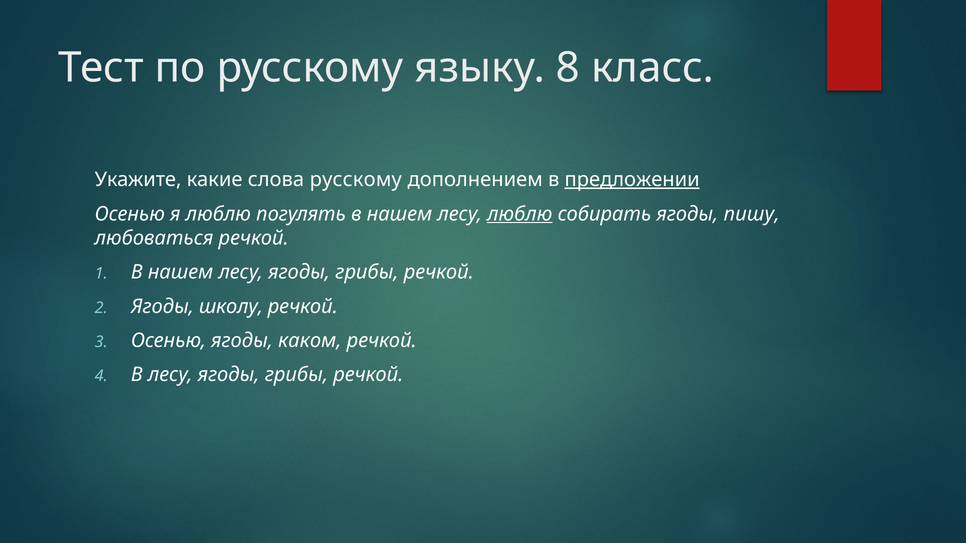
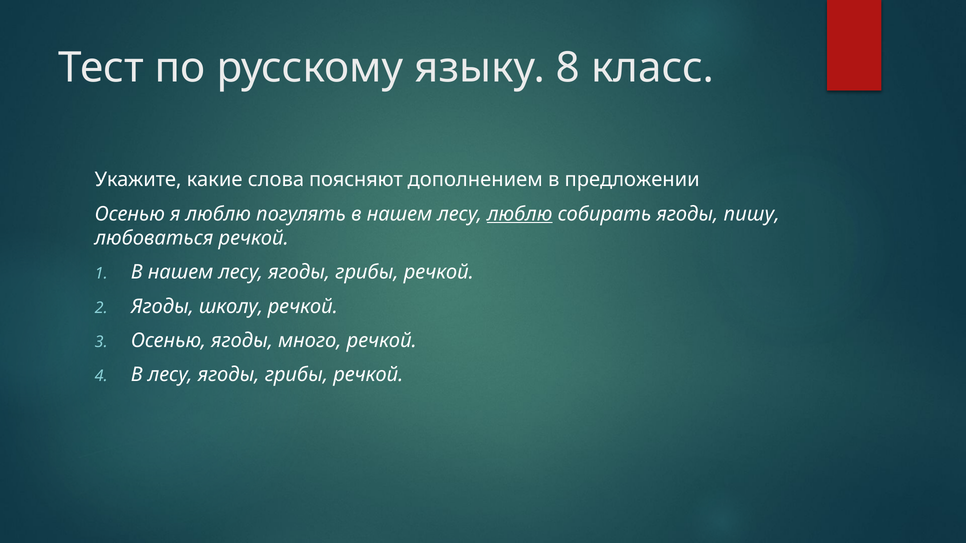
слова русскому: русскому -> поясняют (356, 180)
предложении underline: present -> none (632, 180)
каком: каком -> много (310, 341)
